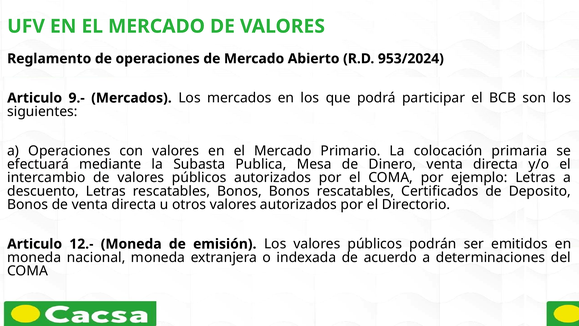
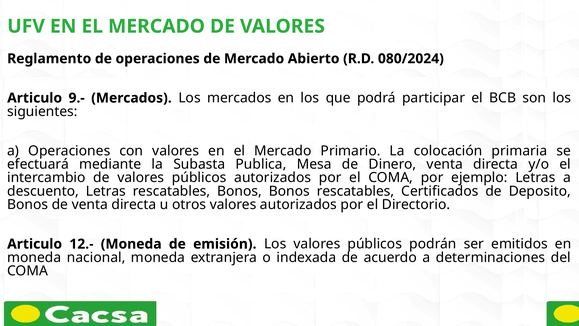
953/2024: 953/2024 -> 080/2024 (411, 59)
